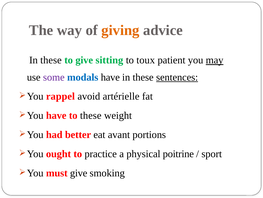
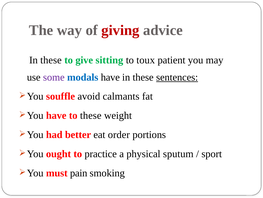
giving colour: orange -> red (120, 30)
may underline: present -> none (215, 60)
rappel: rappel -> souffle (60, 96)
artérielle: artérielle -> calmants (121, 96)
avant: avant -> order (119, 134)
poitrine: poitrine -> sputum (178, 153)
must give: give -> pain (79, 172)
